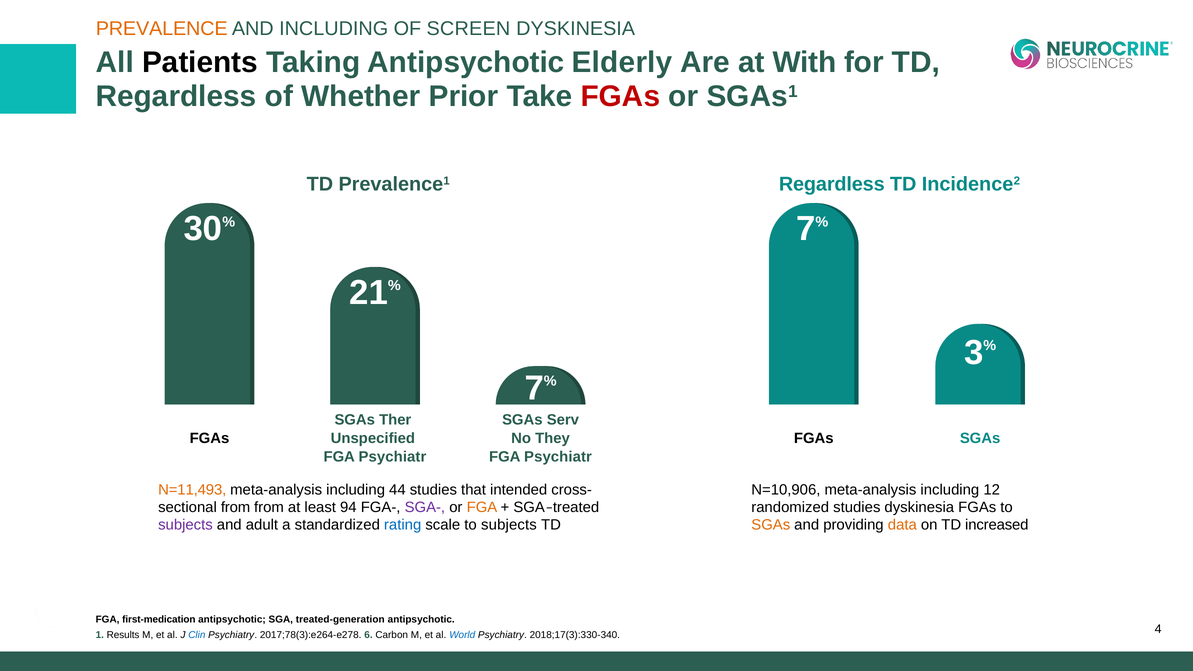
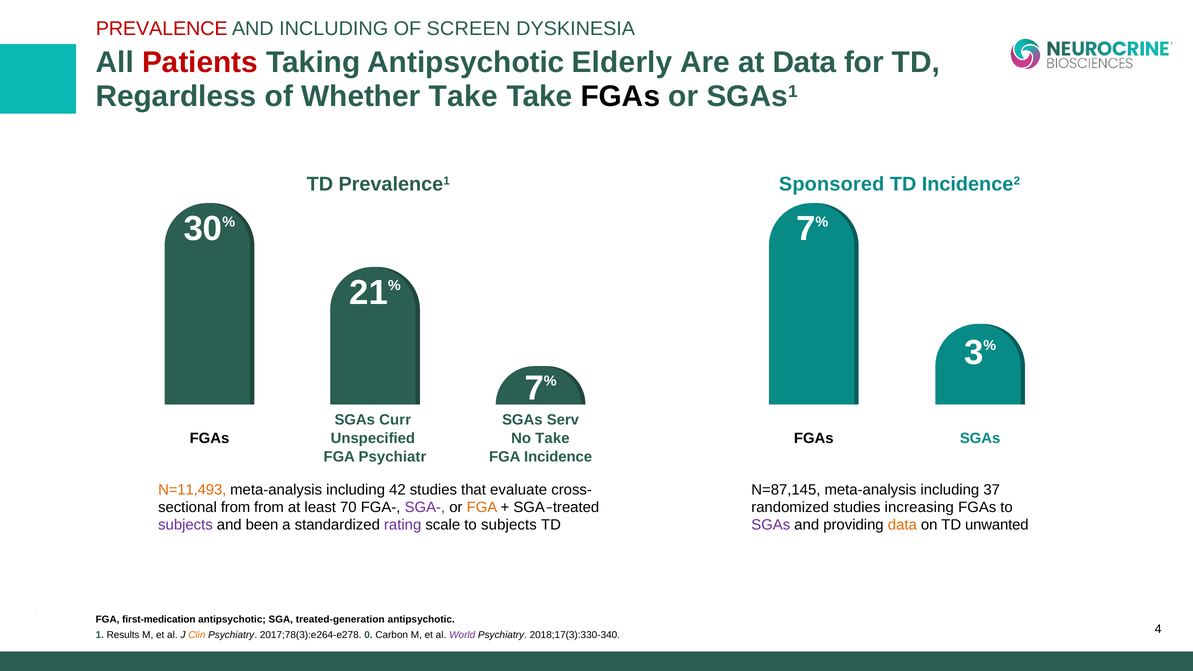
PREVALENCE colour: orange -> red (162, 29)
Patients colour: black -> red (200, 62)
at With: With -> Data (804, 62)
Whether Prior: Prior -> Take (463, 96)
FGAs colour: red -> black (620, 96)
Regardless: Regardless -> Sponsored (832, 184)
Ther: Ther -> Curr (395, 420)
No They: They -> Take (552, 438)
Psychiatr: Psychiatr -> Incidence (558, 457)
44: 44 -> 42 (397, 490)
intended: intended -> evaluate (519, 490)
N=10,906: N=10,906 -> N=87,145 (786, 490)
12: 12 -> 37 (992, 490)
94: 94 -> 70 (348, 508)
studies dyskinesia: dyskinesia -> increasing (919, 508)
adult: adult -> been (262, 525)
rating colour: blue -> purple (403, 525)
SGAs colour: orange -> purple (771, 525)
increased: increased -> unwanted (997, 525)
Clin colour: blue -> orange (197, 635)
6: 6 -> 0 (369, 635)
World colour: blue -> purple (462, 635)
